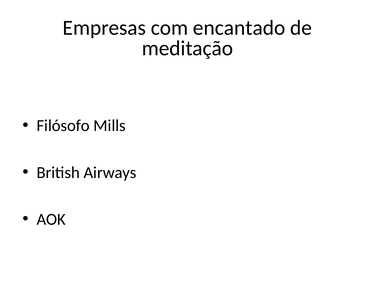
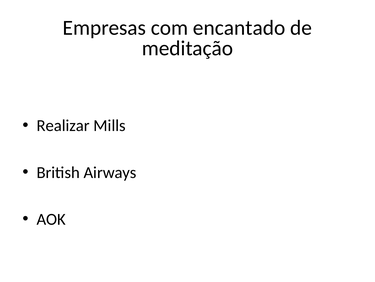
Filósofo: Filósofo -> Realizar (63, 125)
